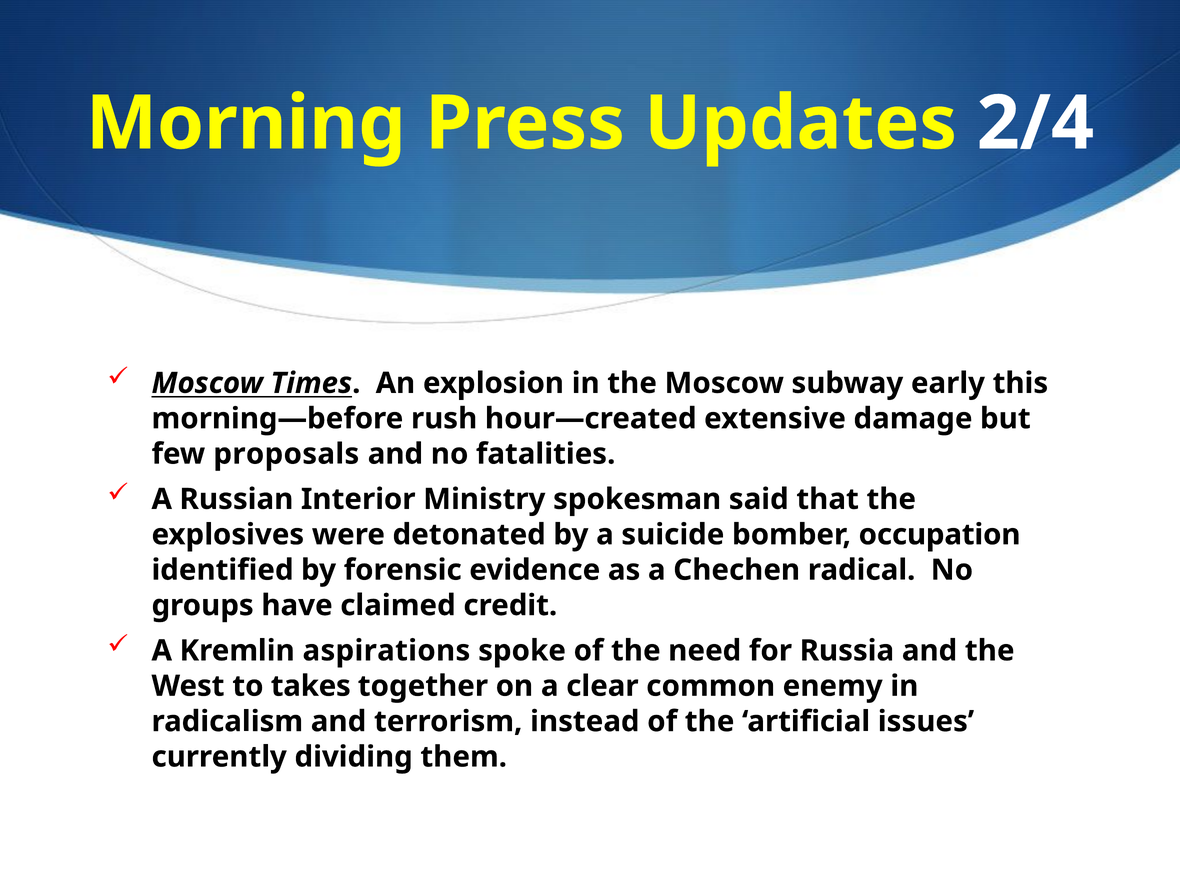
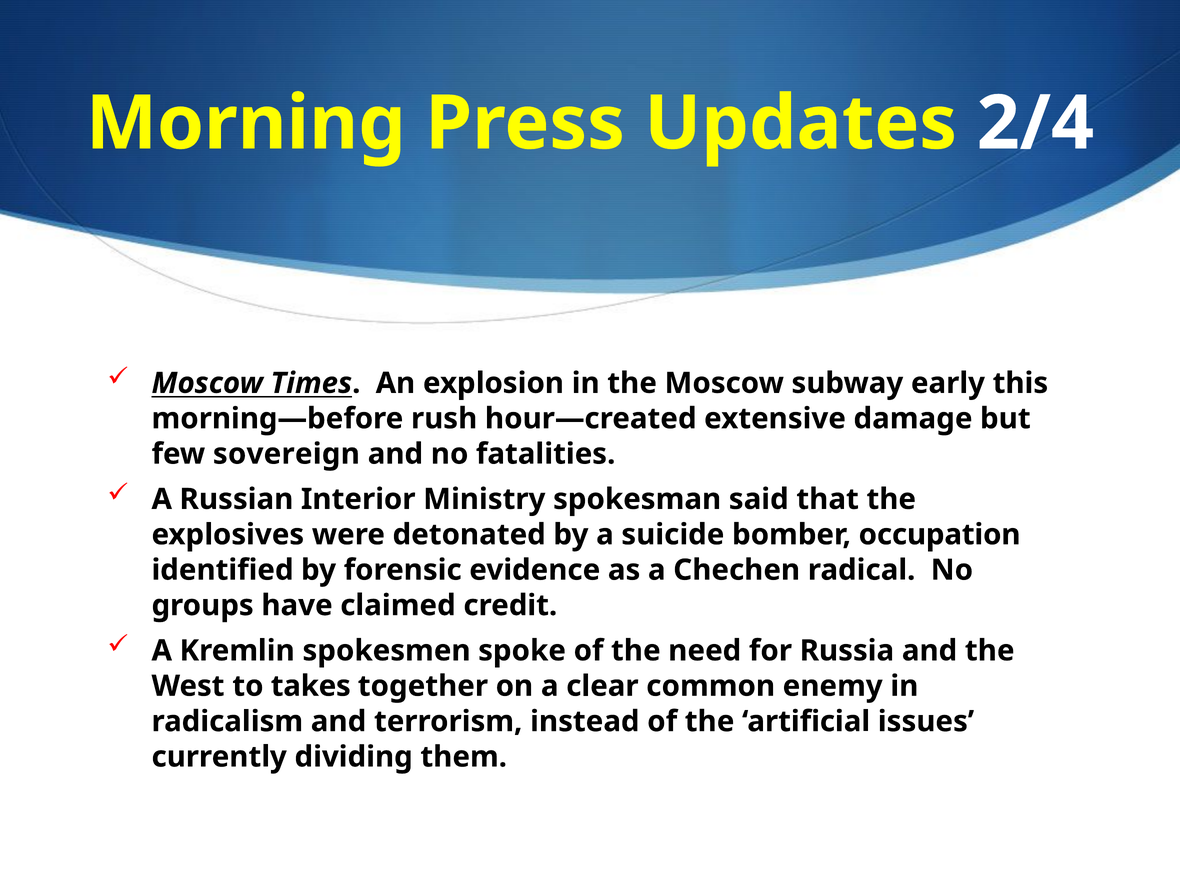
proposals: proposals -> sovereign (286, 454)
aspirations: aspirations -> spokesmen (387, 651)
